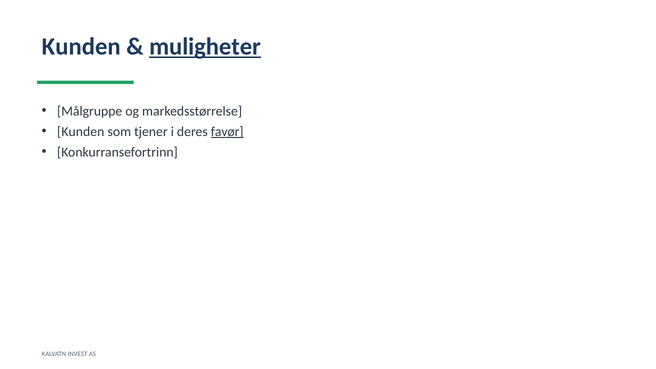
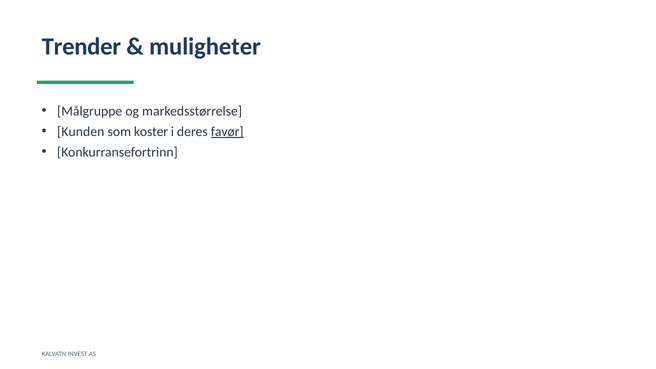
Kunden: Kunden -> Trender (81, 47)
muligheter underline: present -> none (205, 47)
tjener: tjener -> koster (151, 132)
